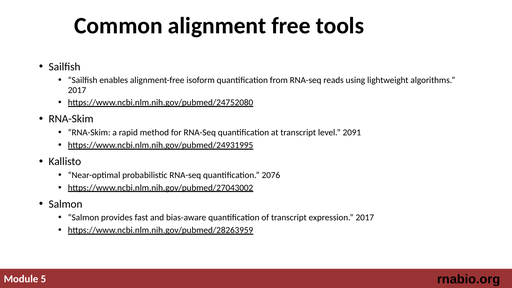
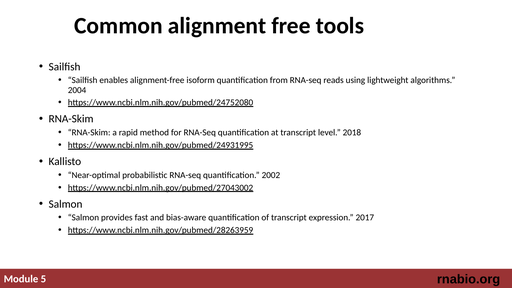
2017: 2017 -> 2004 (77, 90)
2091: 2091 -> 2018 (352, 133)
2076: 2076 -> 2002 (271, 175)
